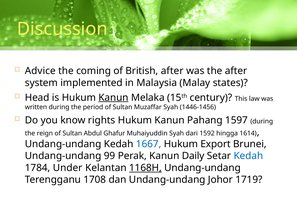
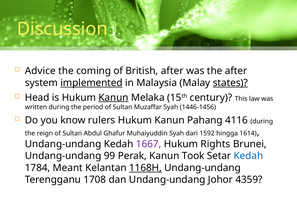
implemented underline: none -> present (92, 83)
states underline: none -> present (230, 83)
rights: rights -> rulers (102, 120)
1597: 1597 -> 4116 (236, 120)
1667 colour: blue -> purple (149, 144)
Export: Export -> Rights (215, 144)
Daily: Daily -> Took (193, 156)
Under: Under -> Meant (68, 168)
1719: 1719 -> 4359 (249, 180)
